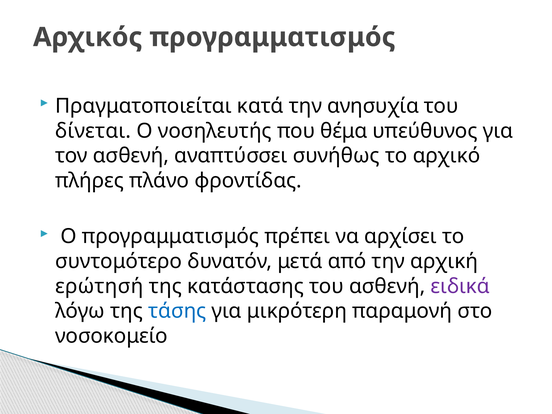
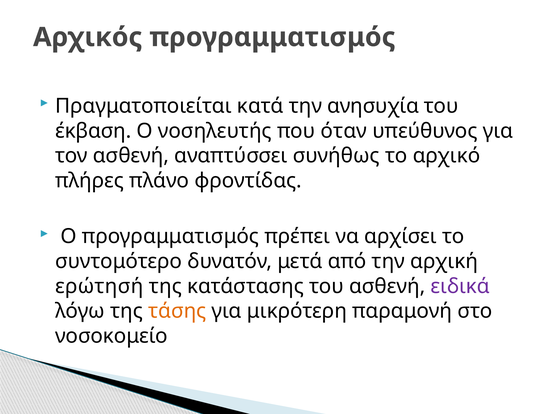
δίνεται: δίνεται -> έκβαση (93, 131)
θέμα: θέμα -> όταν (344, 131)
τάσης colour: blue -> orange (177, 311)
